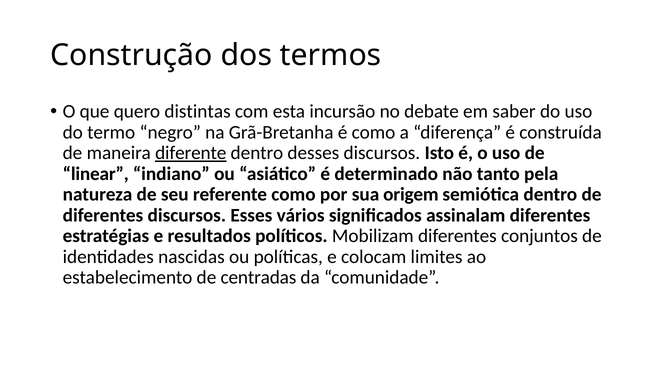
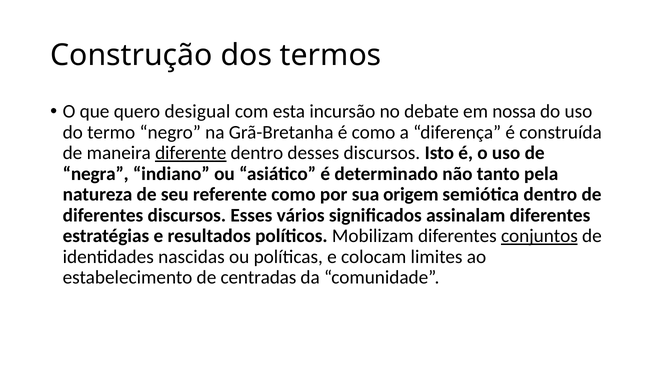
distintas: distintas -> desigual (197, 112)
saber: saber -> nossa (514, 112)
linear: linear -> negra (96, 174)
conjuntos underline: none -> present (539, 236)
